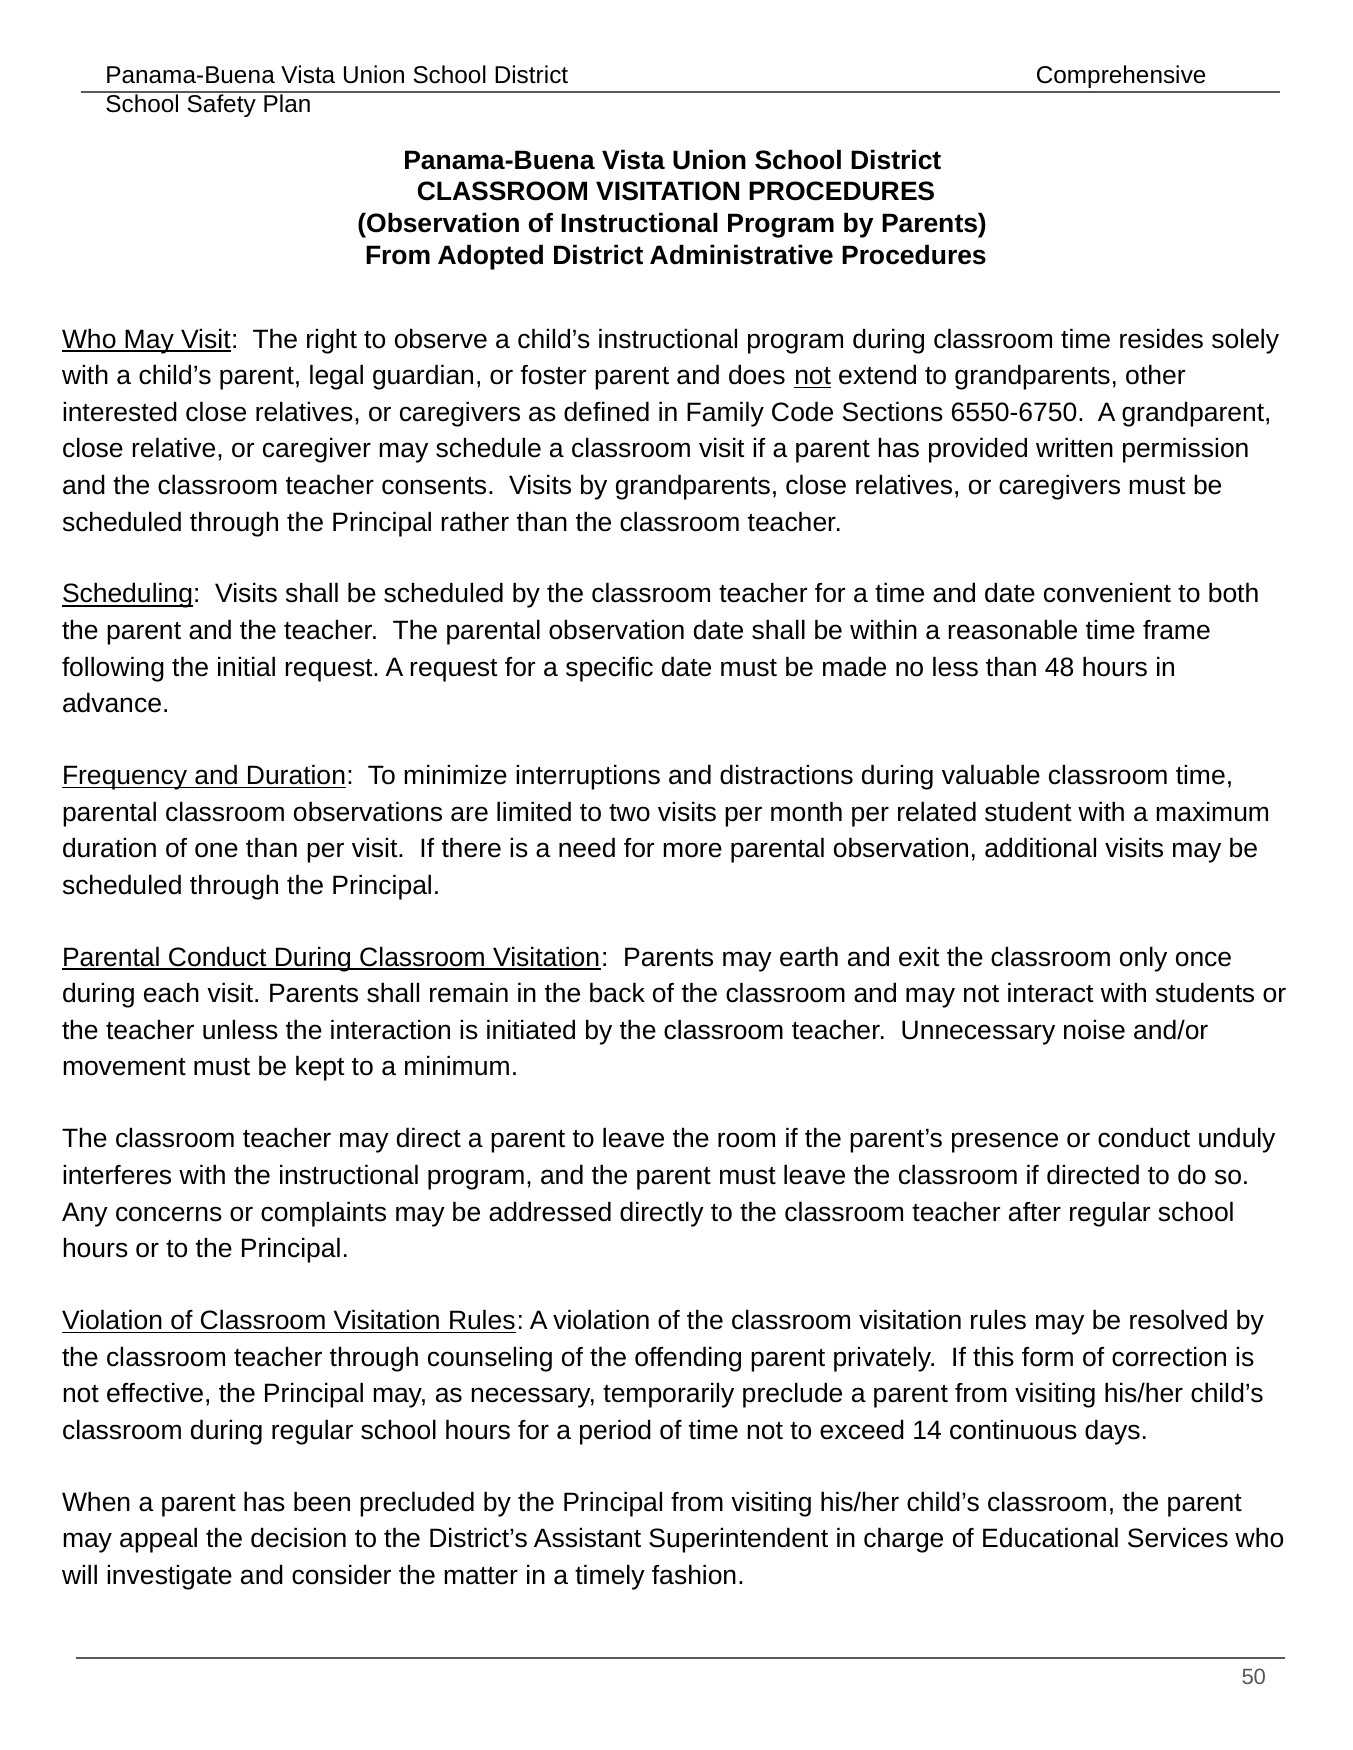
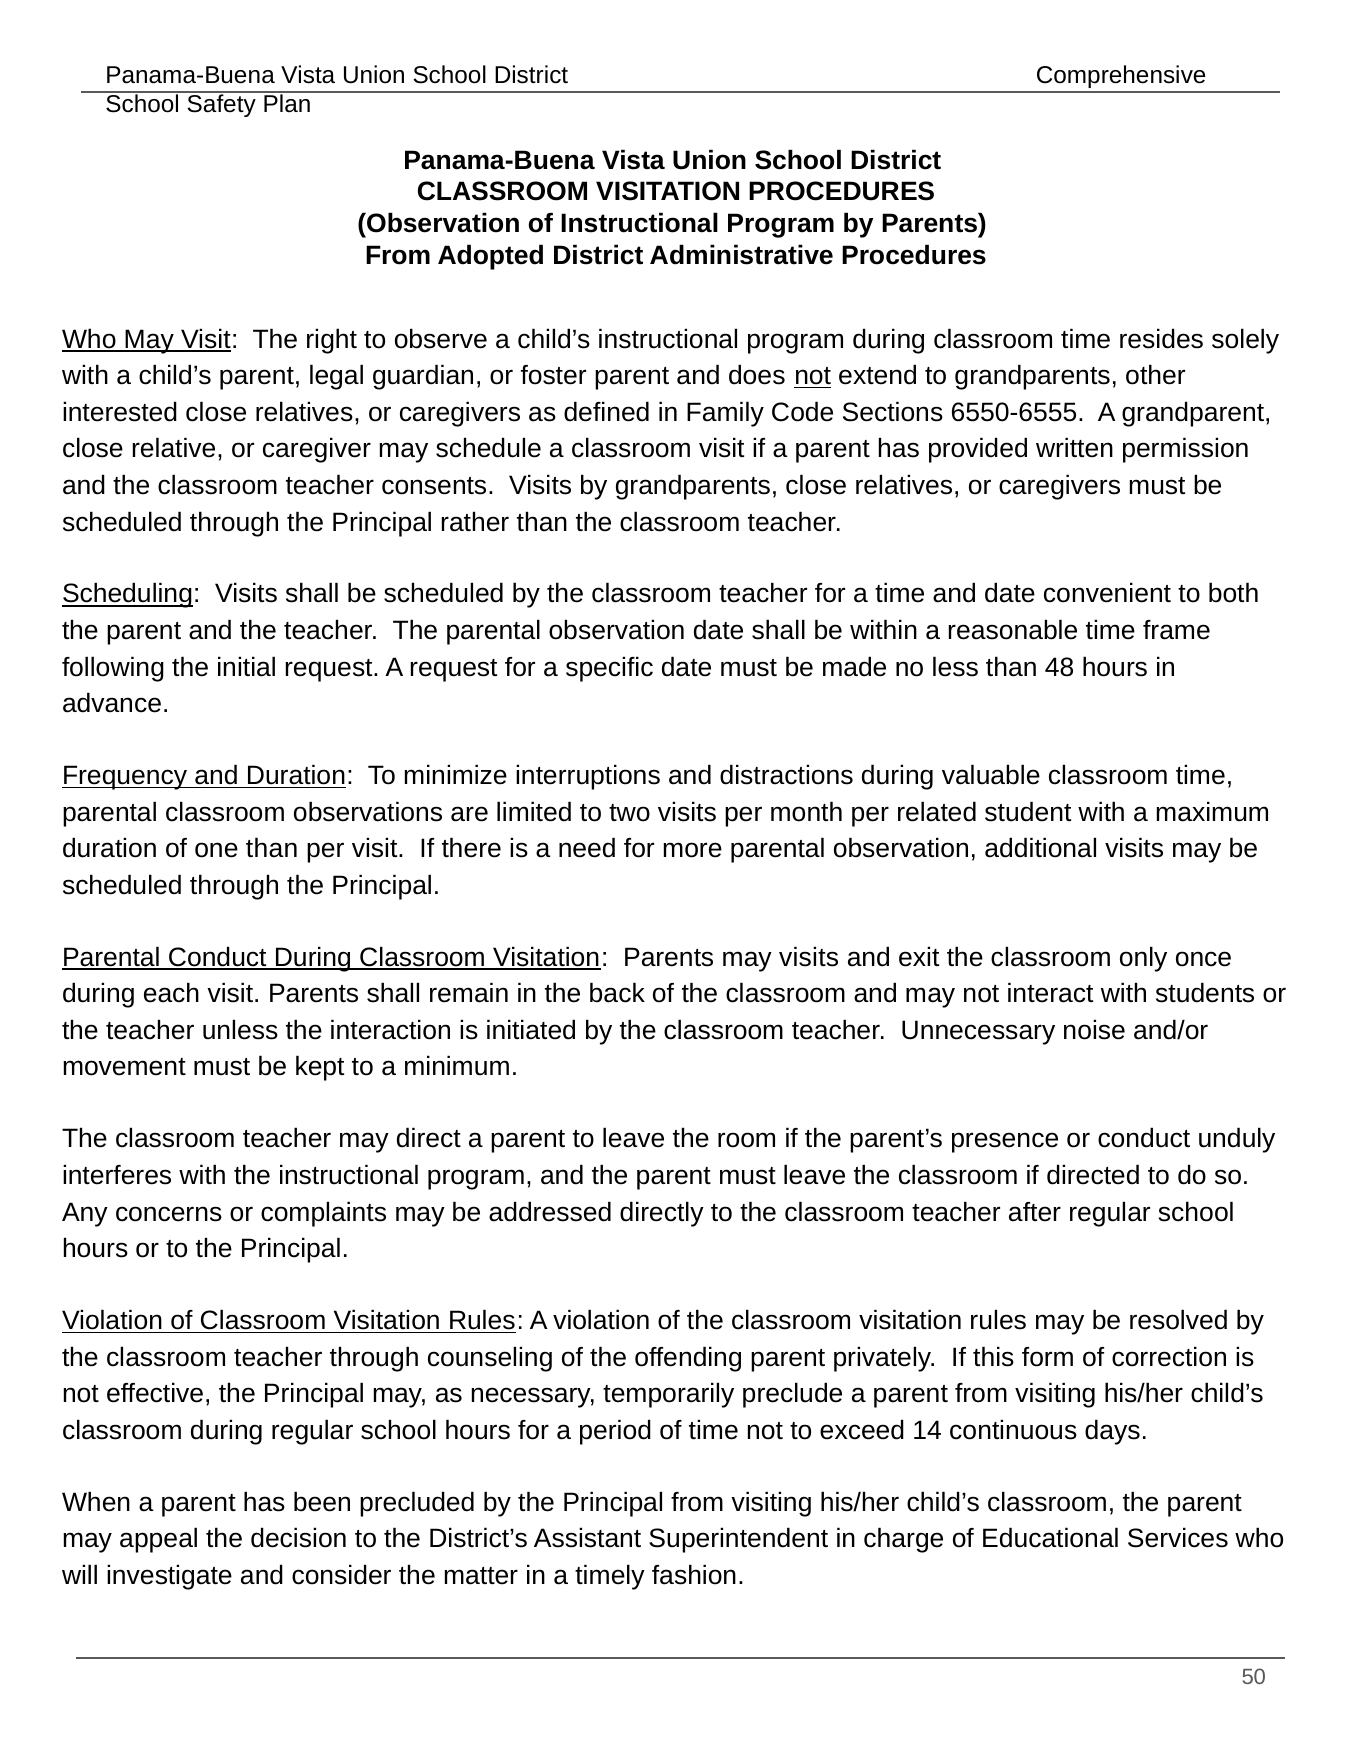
6550-6750: 6550-6750 -> 6550-6555 (1018, 413)
may earth: earth -> visits (809, 958)
